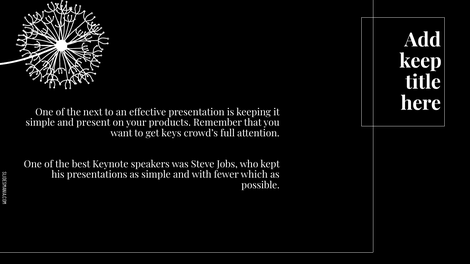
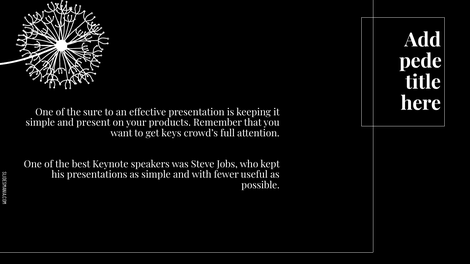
keep: keep -> pede (420, 61)
next: next -> sure (93, 112)
which: which -> useful (254, 175)
